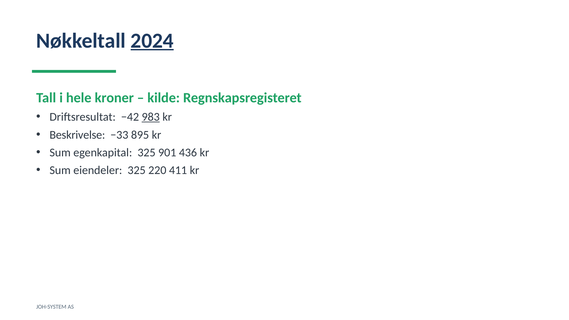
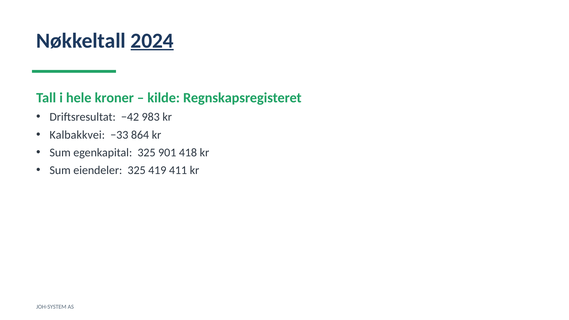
983 underline: present -> none (151, 117)
Beskrivelse: Beskrivelse -> Kalbakkvei (77, 135)
895: 895 -> 864 (140, 135)
436: 436 -> 418 (188, 153)
220: 220 -> 419 (157, 170)
